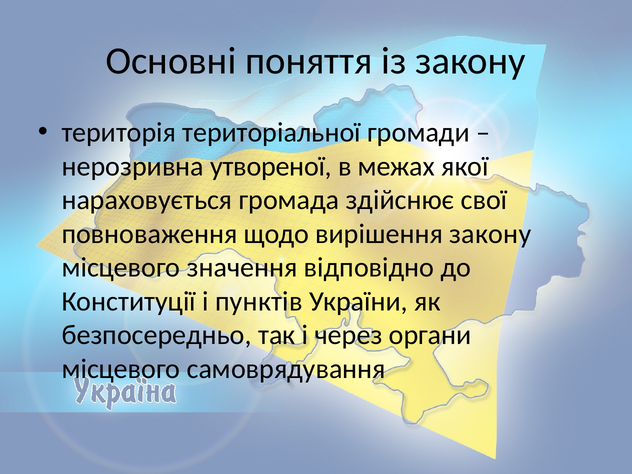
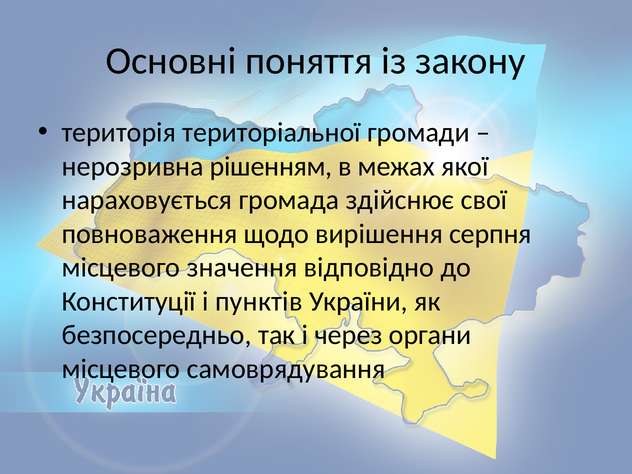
утвореної: утвореної -> рішенням (271, 166)
вирішення закону: закону -> серпня (491, 234)
